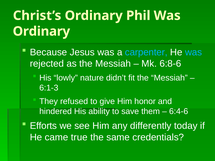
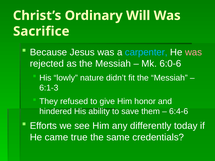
Phil: Phil -> Will (138, 16)
Ordinary: Ordinary -> Sacrifice (41, 31)
was colour: light blue -> pink (194, 52)
6:8-6: 6:8-6 -> 6:0-6 (170, 64)
